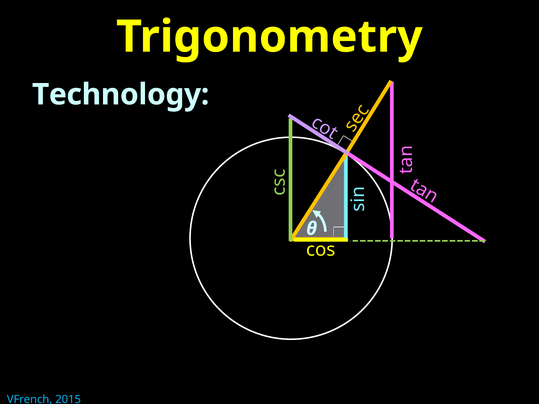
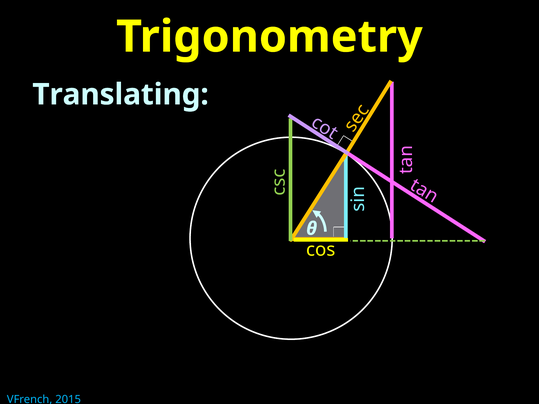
Technology: Technology -> Translating (121, 95)
